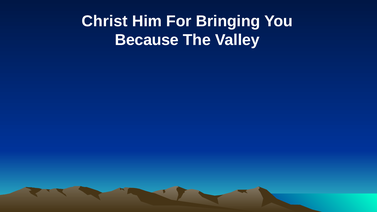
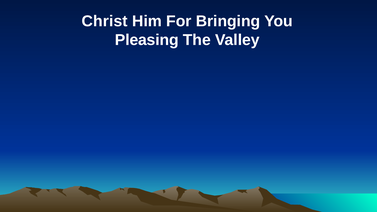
Because: Because -> Pleasing (147, 40)
